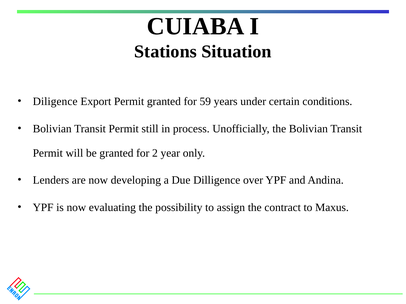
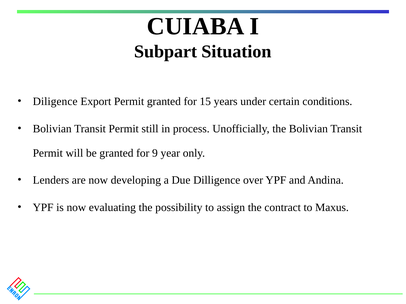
Stations: Stations -> Subpart (166, 52)
59: 59 -> 15 (205, 102)
2: 2 -> 9 (155, 153)
